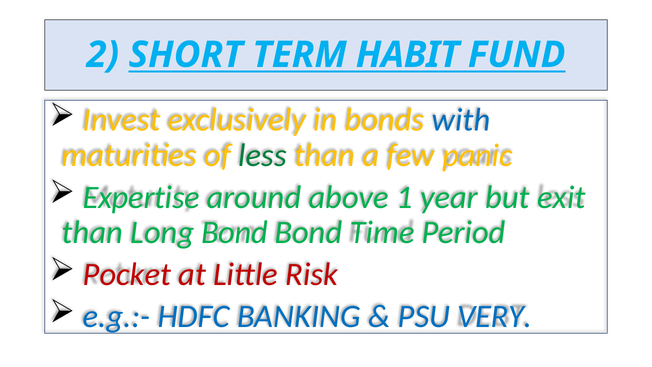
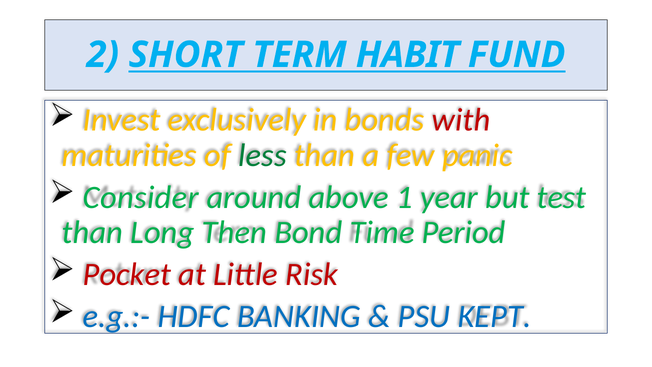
with colour: blue -> red (461, 120)
Expertise: Expertise -> Consider (141, 197)
exit: exit -> test (562, 197)
Long Bond: Bond -> Then (234, 232)
VERY: VERY -> KEPT (494, 316)
